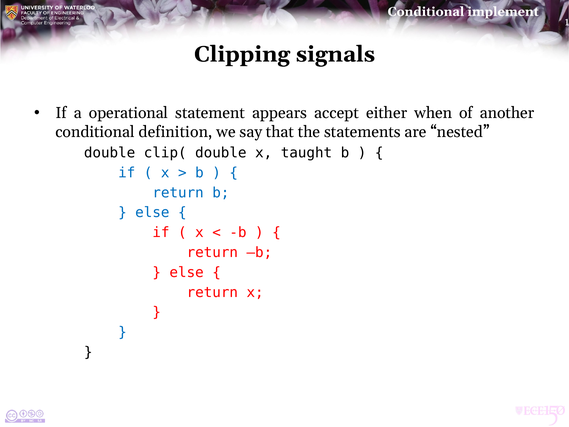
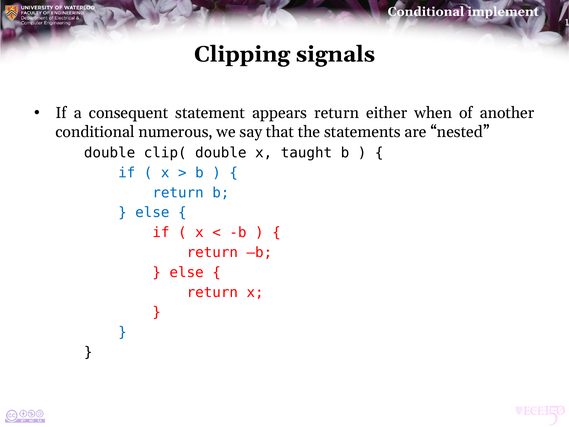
operational: operational -> consequent (129, 113)
appears accept: accept -> return (337, 113)
definition: definition -> numerous (176, 132)
